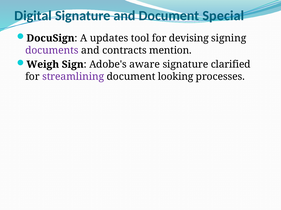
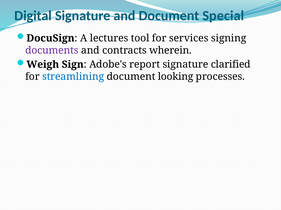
updates: updates -> lectures (109, 38)
devising: devising -> services (189, 38)
mention: mention -> wherein (170, 50)
aware: aware -> report (145, 65)
streamlining colour: purple -> blue (73, 77)
